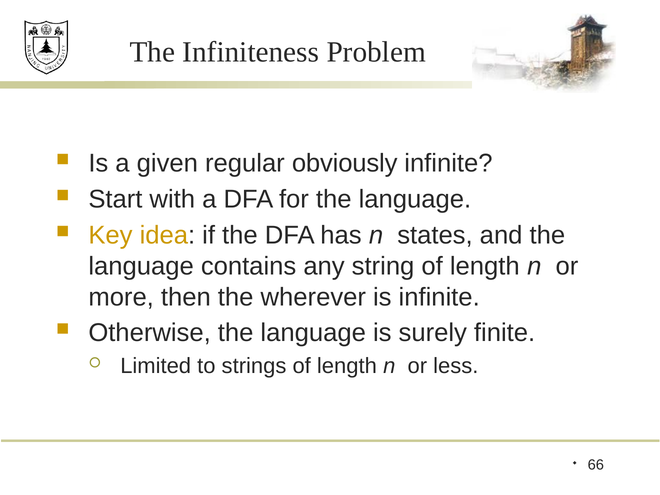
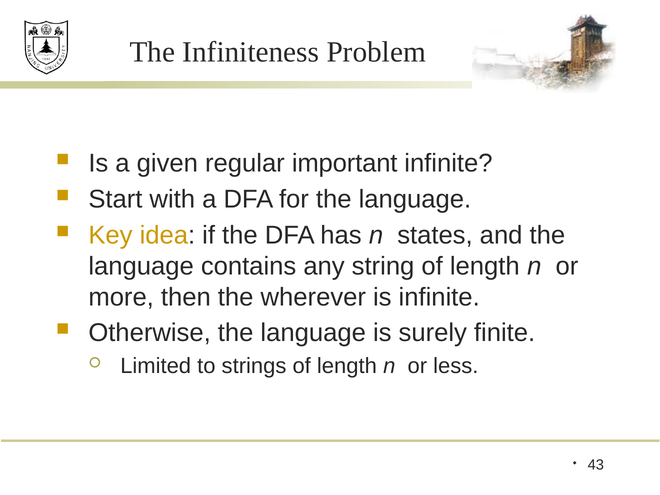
obviously: obviously -> important (345, 163)
66: 66 -> 43 (596, 465)
